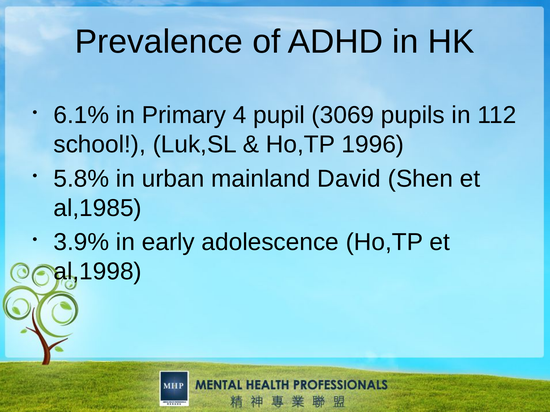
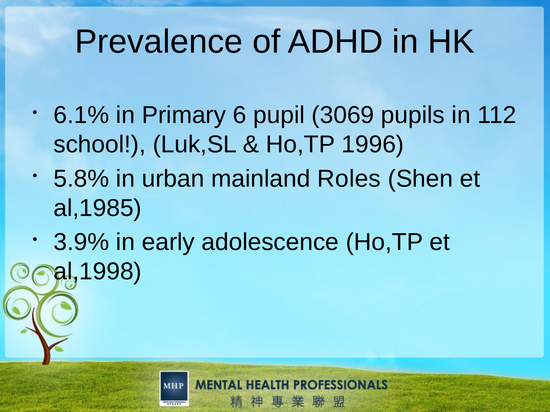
4: 4 -> 6 (240, 115)
David: David -> Roles (349, 179)
